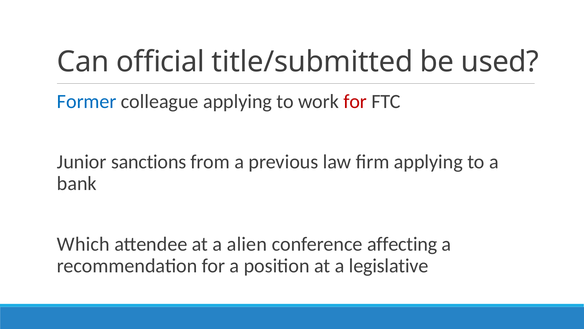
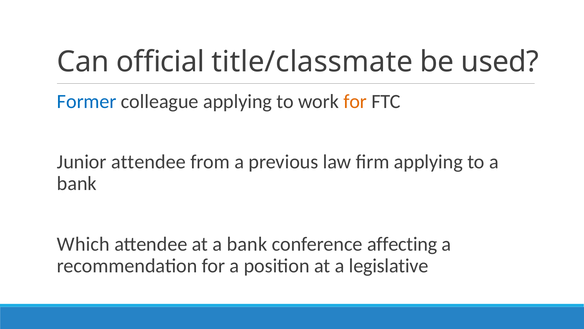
title/submitted: title/submitted -> title/classmate (312, 62)
for colour: red -> orange (355, 101)
Junior sanctions: sanctions -> attendee (148, 162)
at a alien: alien -> bank (247, 244)
